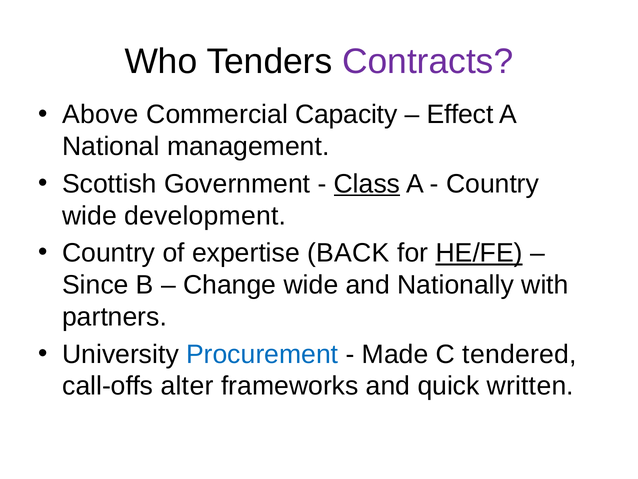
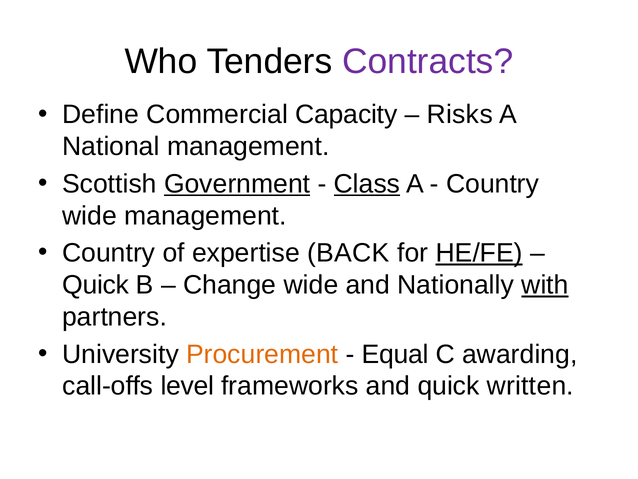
Above: Above -> Define (101, 115)
Effect: Effect -> Risks (460, 115)
Government underline: none -> present (237, 184)
wide development: development -> management (205, 216)
Since: Since -> Quick (96, 285)
with underline: none -> present (545, 285)
Procurement colour: blue -> orange (262, 354)
Made: Made -> Equal (395, 354)
tendered: tendered -> awarding (520, 354)
alter: alter -> level (187, 386)
